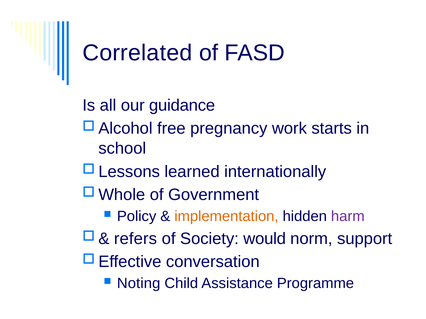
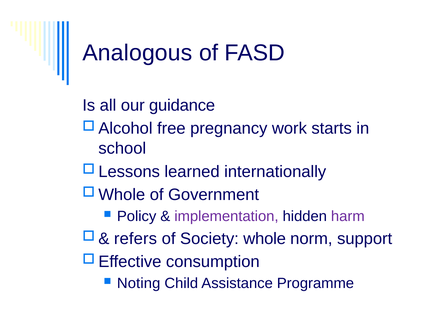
Correlated: Correlated -> Analogous (137, 53)
implementation colour: orange -> purple (226, 217)
would: would -> whole (265, 239)
conversation: conversation -> consumption (213, 262)
